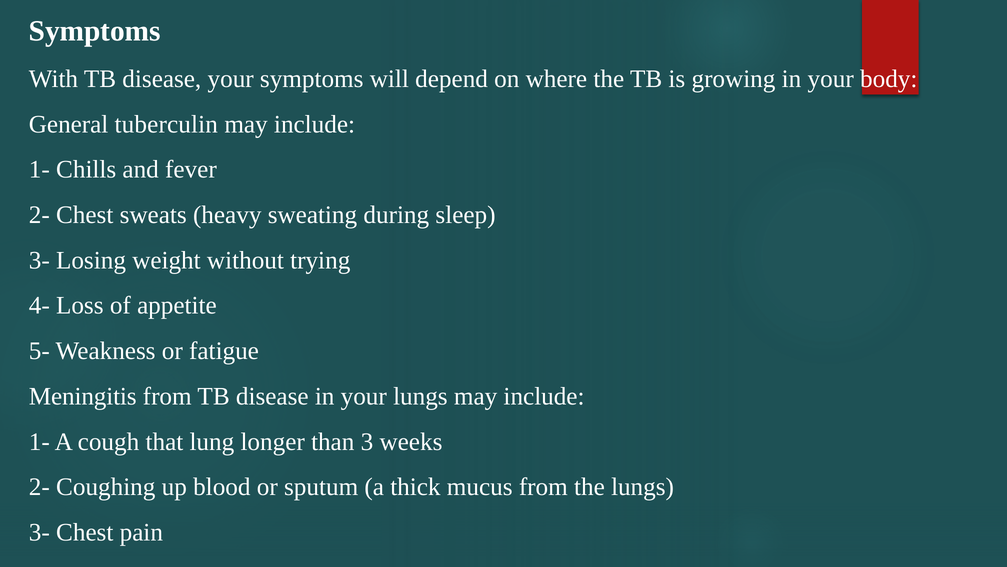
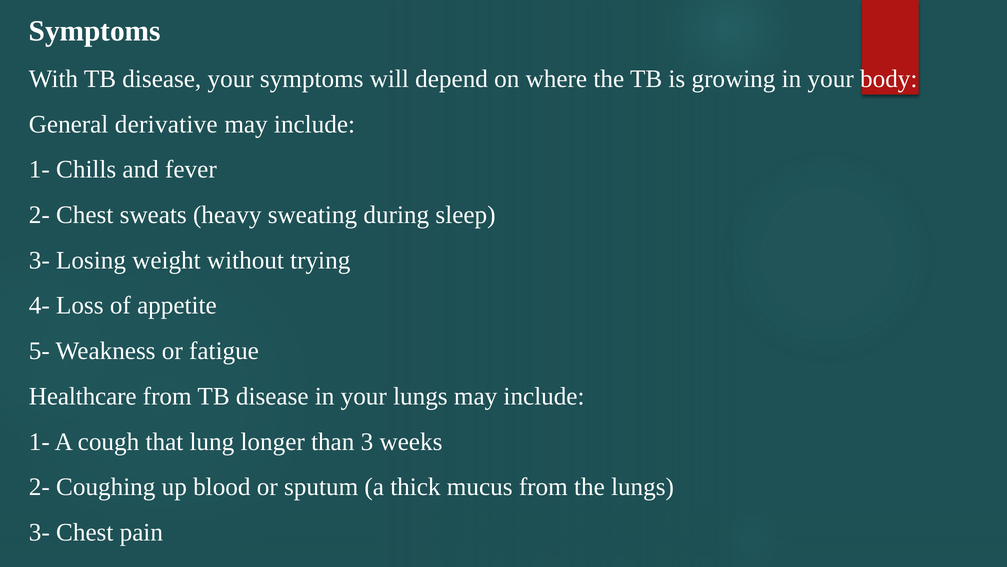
tuberculin: tuberculin -> derivative (166, 124)
Meningitis: Meningitis -> Healthcare (83, 396)
